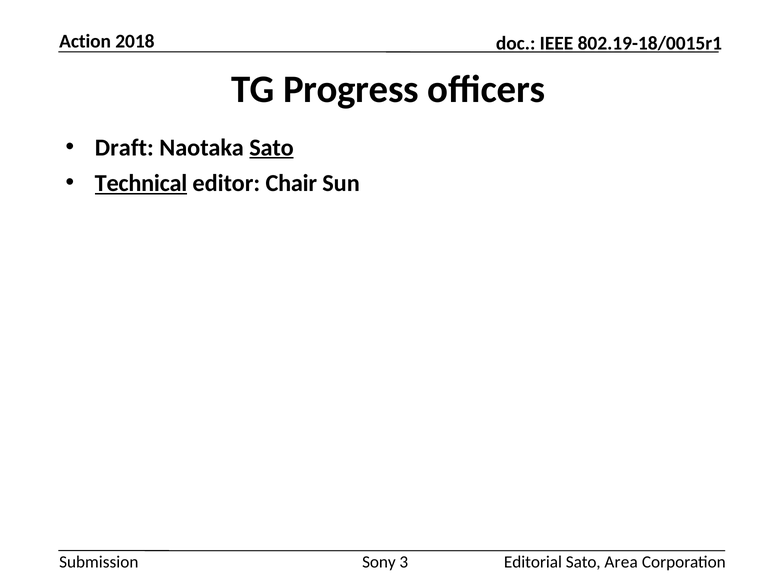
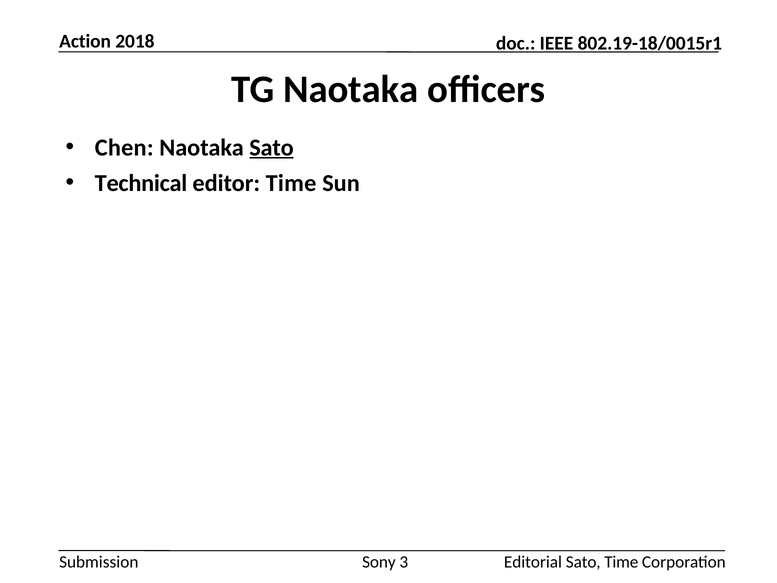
TG Progress: Progress -> Naotaka (351, 90)
Draft: Draft -> Chen (124, 147)
Technical underline: present -> none (141, 183)
editor Chair: Chair -> Time (291, 183)
Sato Area: Area -> Time (621, 562)
